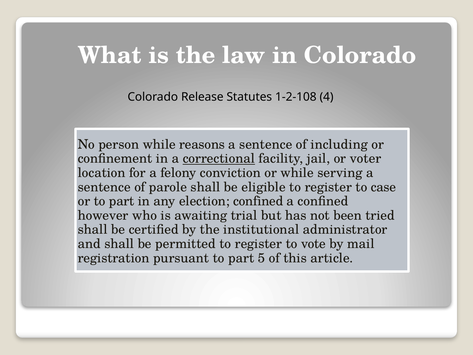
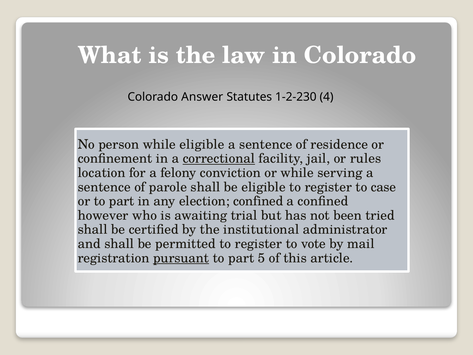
Release: Release -> Answer (202, 97)
1-2-108: 1-2-108 -> 1-2-230 (296, 97)
while reasons: reasons -> eligible (202, 144)
including: including -> residence (339, 144)
voter: voter -> rules (366, 159)
pursuant underline: none -> present (181, 258)
